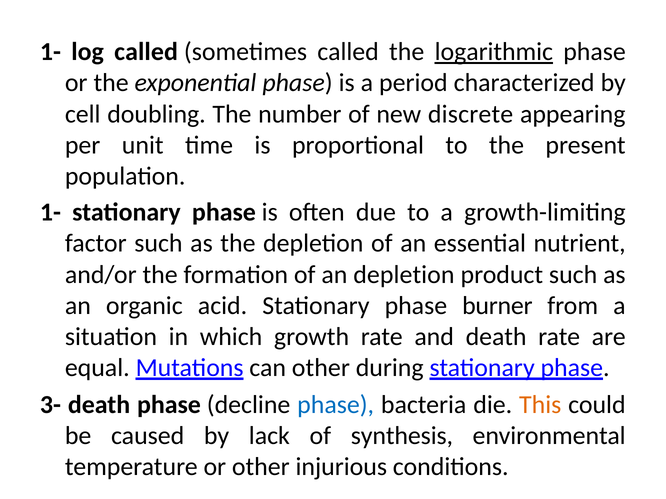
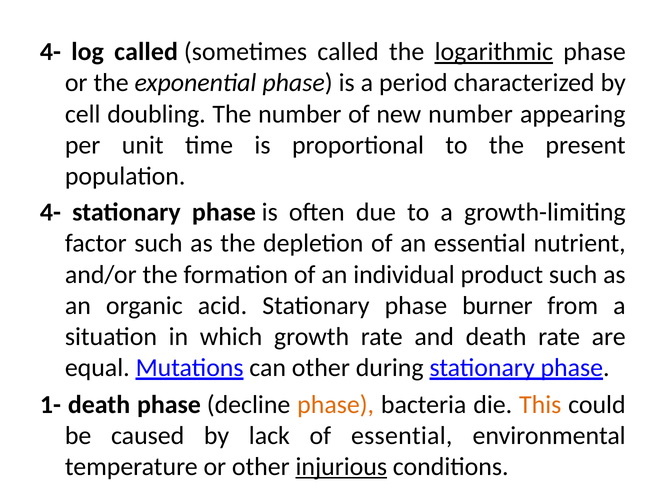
1-: 1- -> 4- (50, 52)
new discrete: discrete -> number (471, 114)
1-: 1- -> 4- (50, 213)
an depletion: depletion -> individual (404, 275)
3-: 3- -> 1- (50, 405)
phase colour: blue -> orange (336, 405)
of synthesis: synthesis -> essential (402, 436)
injurious underline: none -> present (341, 467)
